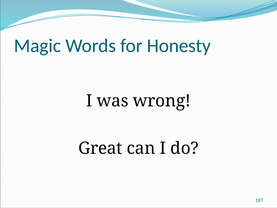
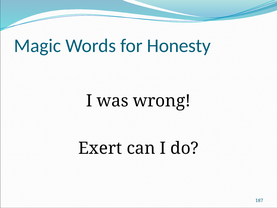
Great: Great -> Exert (100, 148)
